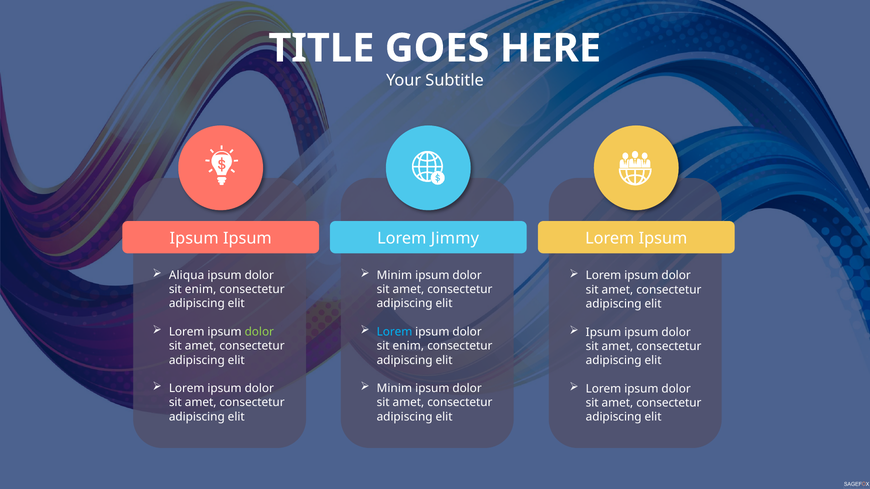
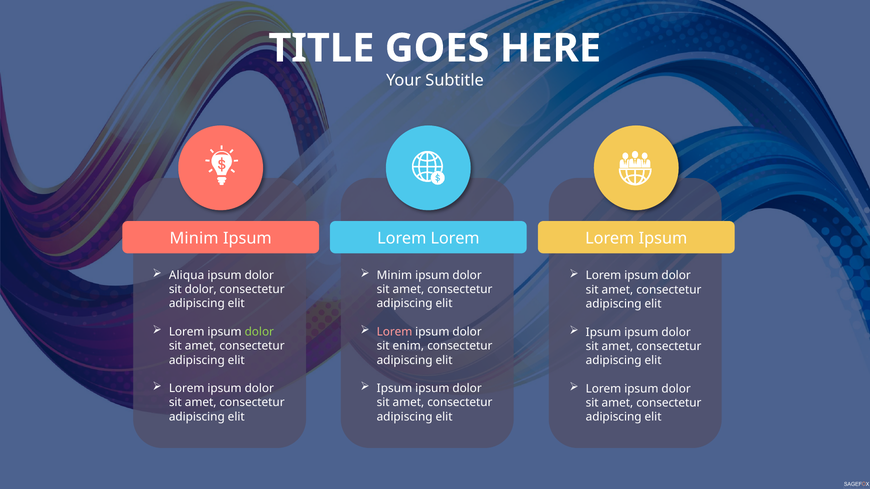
Ipsum: Ipsum -> Minim (194, 238)
Ipsum Lorem Jimmy: Jimmy -> Lorem (455, 238)
enim: enim -> dolor (201, 290)
Lorem colour: light blue -> pink (394, 332)
Minim: Minim -> Ipsum (394, 389)
